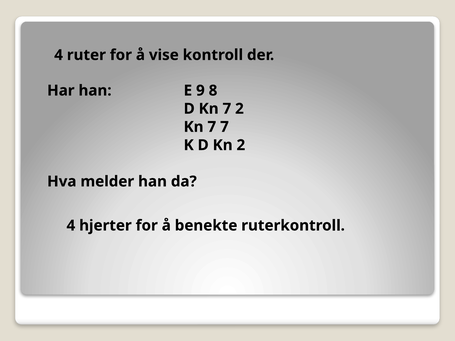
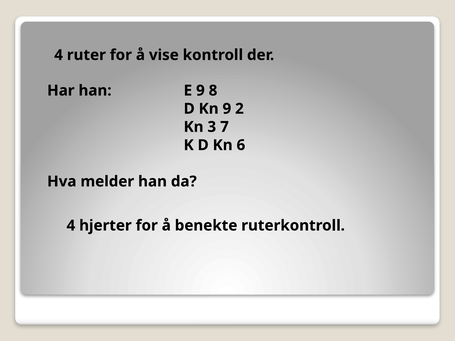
D Kn 7: 7 -> 9 (227, 109)
7: 7 -> 3 (212, 127)
Kn 2: 2 -> 6 (241, 145)
